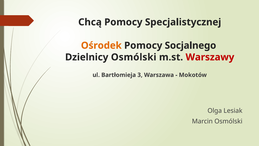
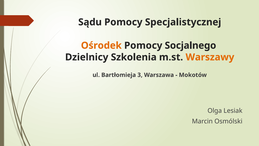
Chcą: Chcą -> Sądu (90, 22)
Dzielnicy Osmólski: Osmólski -> Szkolenia (134, 57)
Warszawy colour: red -> orange (210, 57)
